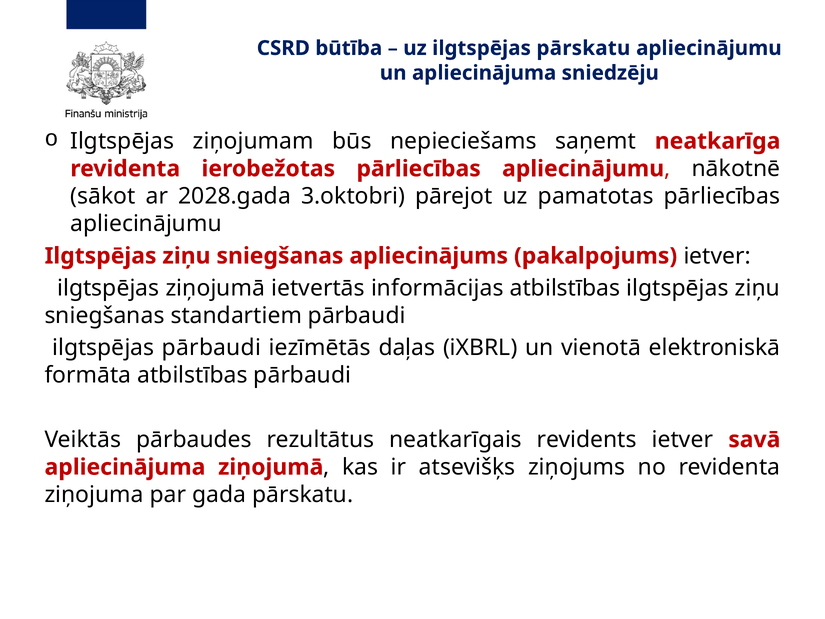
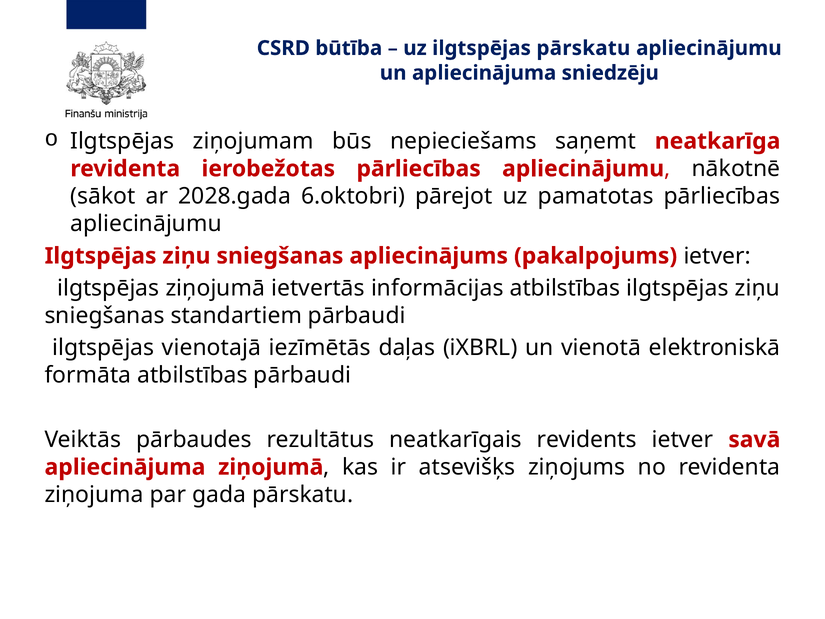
3.oktobri: 3.oktobri -> 6.oktobri (353, 196)
ilgtspējas pārbaudi: pārbaudi -> vienotajā (212, 348)
